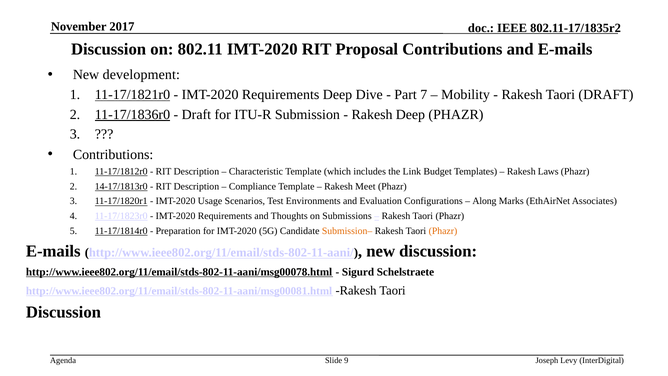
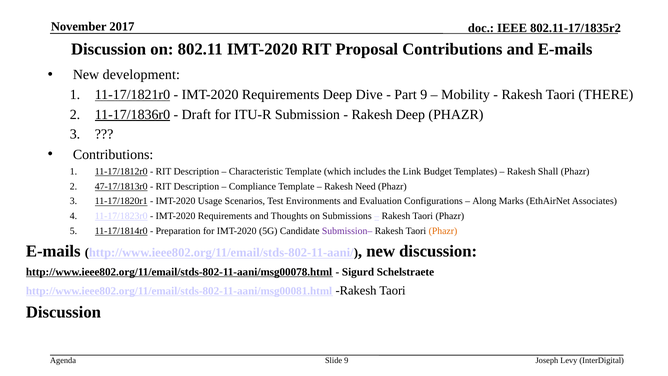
Part 7: 7 -> 9 (424, 94)
Taori DRAFT: DRAFT -> THERE (606, 94)
Laws: Laws -> Shall (548, 171)
14-17/1813r0: 14-17/1813r0 -> 47-17/1813r0 (121, 186)
Meet: Meet -> Need (365, 186)
Submission– colour: orange -> purple (347, 231)
